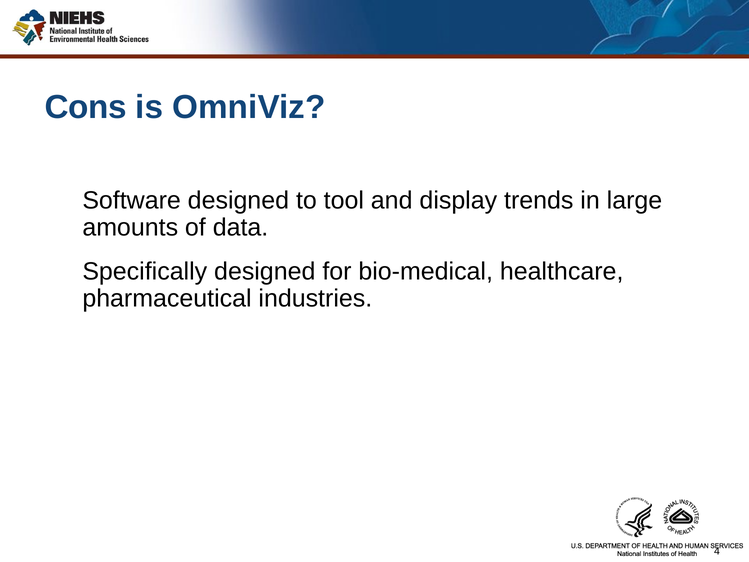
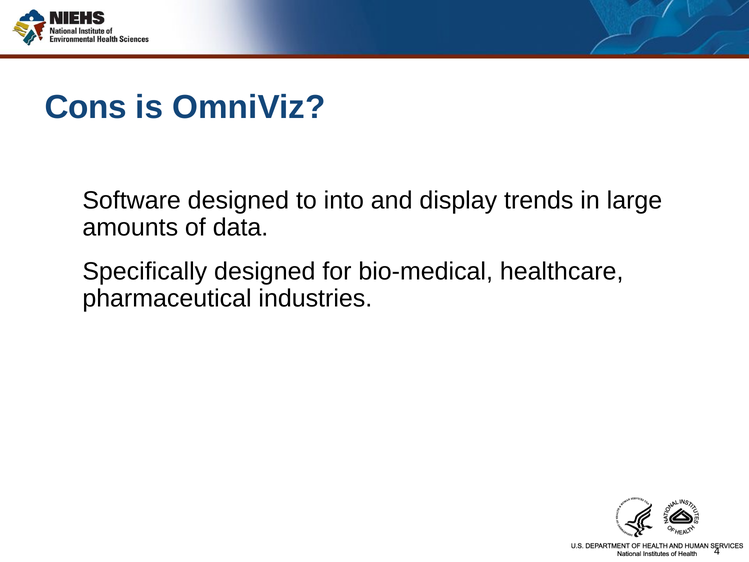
tool: tool -> into (344, 200)
